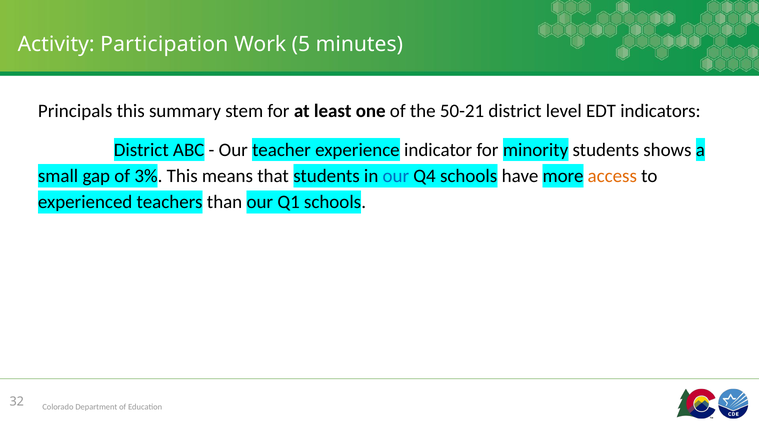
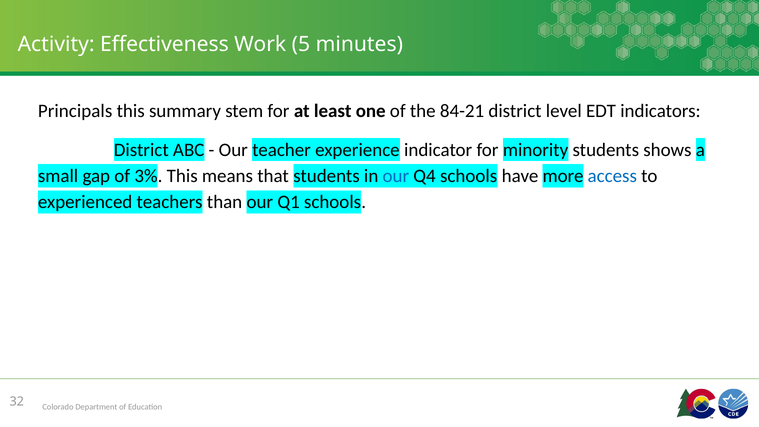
Participation: Participation -> Effectiveness (164, 44)
50-21: 50-21 -> 84-21 (462, 111)
access colour: orange -> blue (612, 176)
